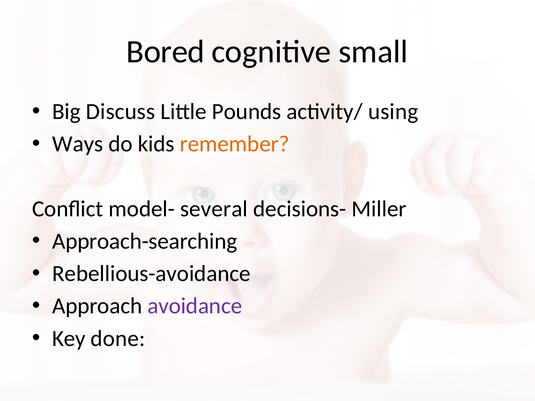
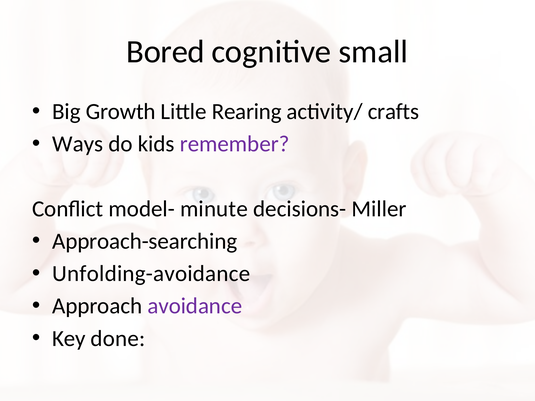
Discuss: Discuss -> Growth (121, 112)
Pounds: Pounds -> Rearing (247, 112)
using: using -> crafts (393, 112)
remember colour: orange -> purple (235, 144)
several: several -> minute (214, 209)
Rebellious-avoidance: Rebellious-avoidance -> Unfolding-avoidance (151, 274)
